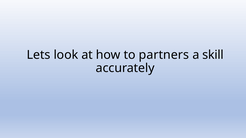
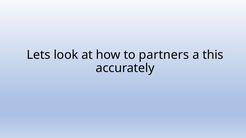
skill: skill -> this (213, 55)
